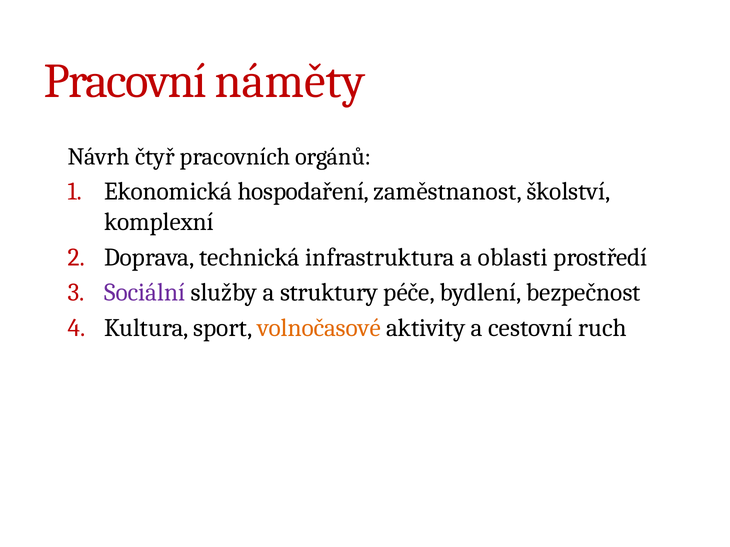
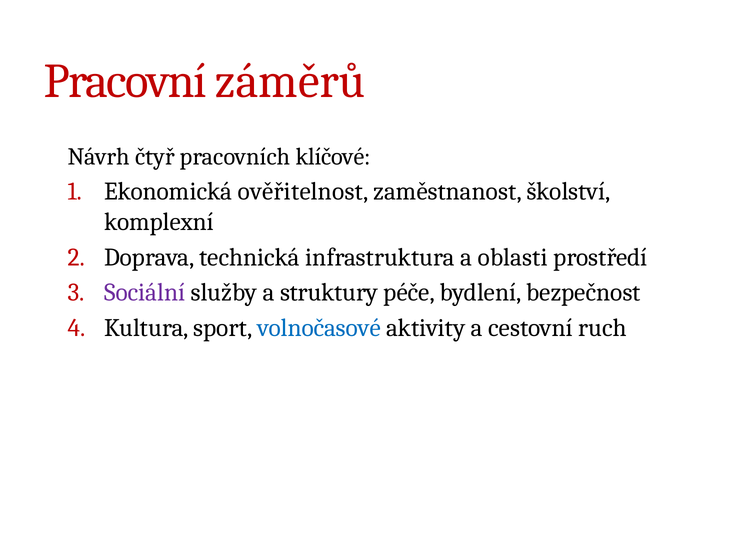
náměty: náměty -> záměrů (290, 81)
orgánů: orgánů -> klíčové (333, 157)
hospodaření: hospodaření -> ověřitelnost (303, 192)
volnočasové colour: orange -> blue (319, 328)
